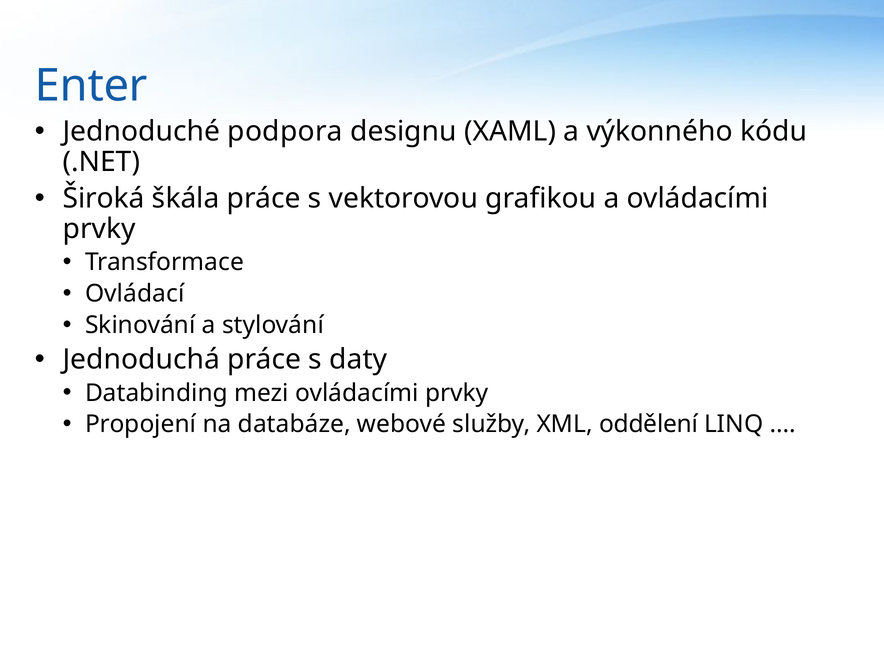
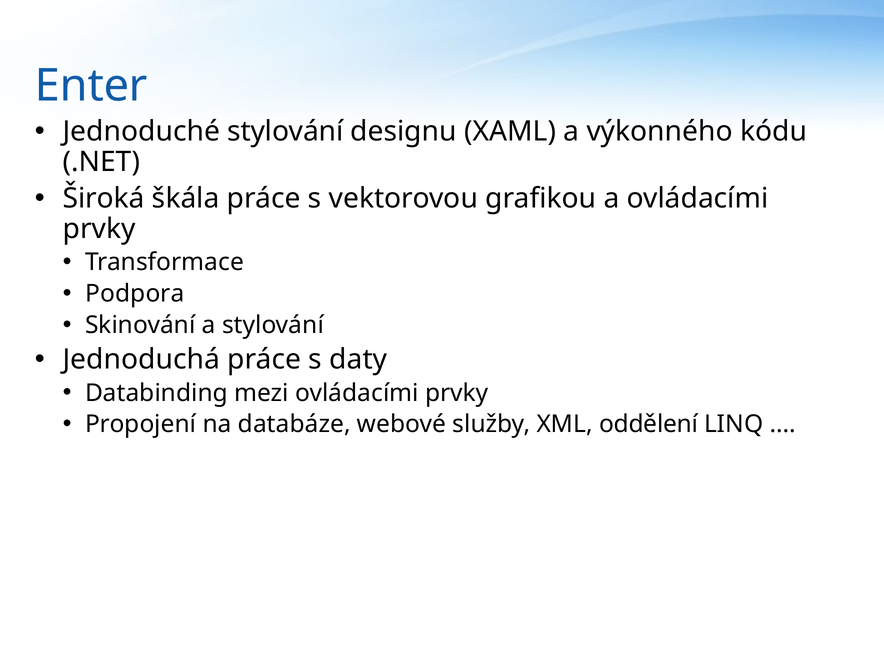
Jednoduché podpora: podpora -> stylování (285, 132)
Ovládací: Ovládací -> Podpora (135, 294)
